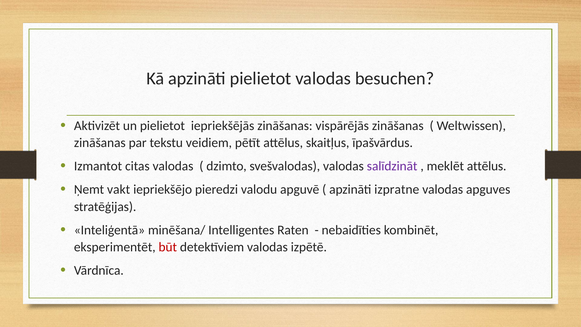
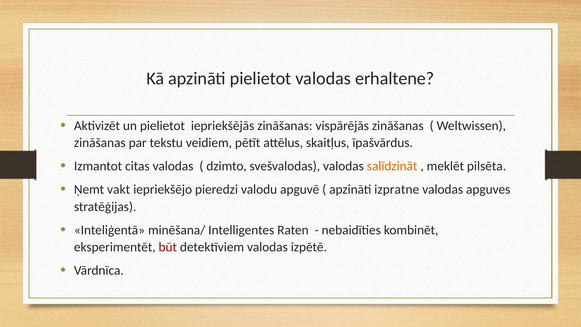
besuchen: besuchen -> erhaltene (395, 78)
salīdzināt colour: purple -> orange (392, 166)
meklēt attēlus: attēlus -> pilsēta (487, 166)
